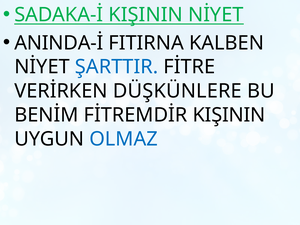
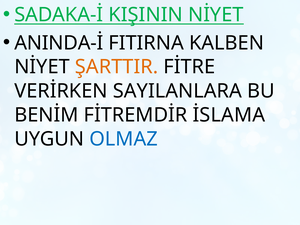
ŞARTTIR colour: blue -> orange (117, 67)
DÜŞKÜNLERE: DÜŞKÜNLERE -> SAYILANLARA (177, 91)
FİTREMDİR KIŞININ: KIŞININ -> İSLAMA (229, 115)
